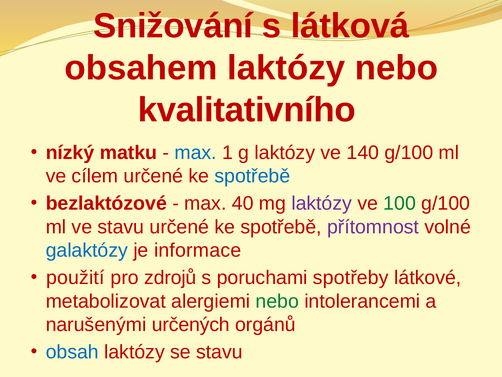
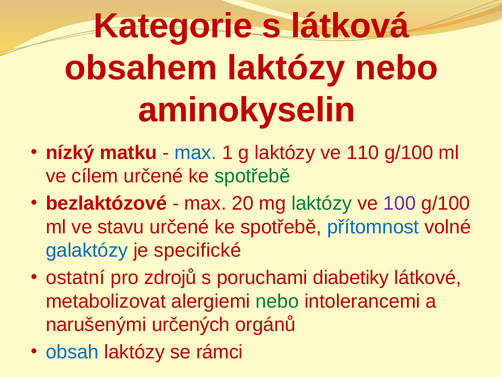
Snižování: Snižování -> Kategorie (173, 26)
kvalitativního: kvalitativního -> aminokyselin (247, 110)
140: 140 -> 110 (363, 152)
spotřebě colour: blue -> green (252, 176)
40: 40 -> 20 (243, 203)
laktózy colour: purple -> green (322, 203)
100 colour: green -> purple (400, 203)
přítomnost colour: purple -> blue (373, 227)
informace: informace -> specifické (198, 250)
použití: použití -> ostatní (75, 277)
spotřeby: spotřeby -> diabetiky (351, 277)
se stavu: stavu -> rámci (219, 352)
